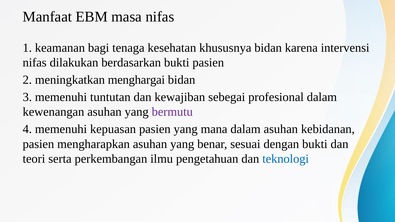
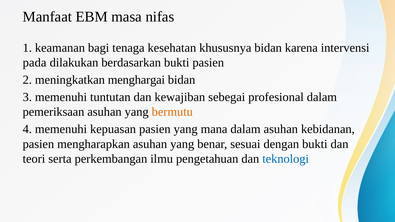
nifas: nifas -> pada (35, 63)
kewenangan: kewenangan -> pemeriksaan (53, 112)
bermutu colour: purple -> orange (172, 112)
